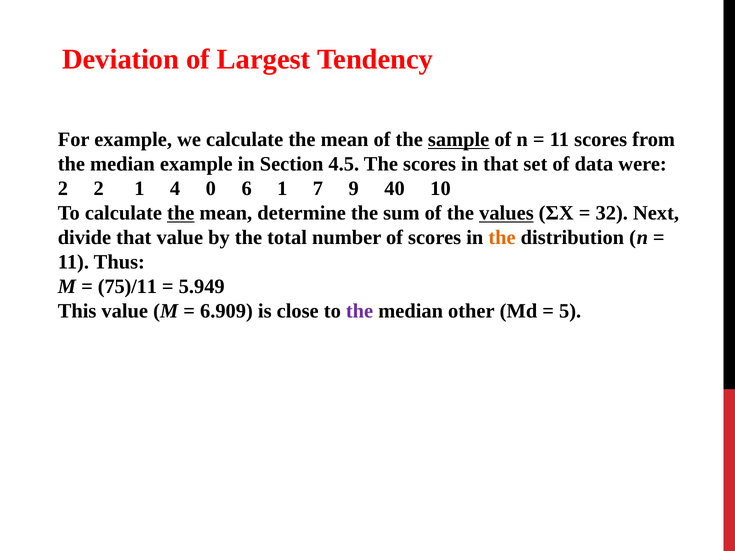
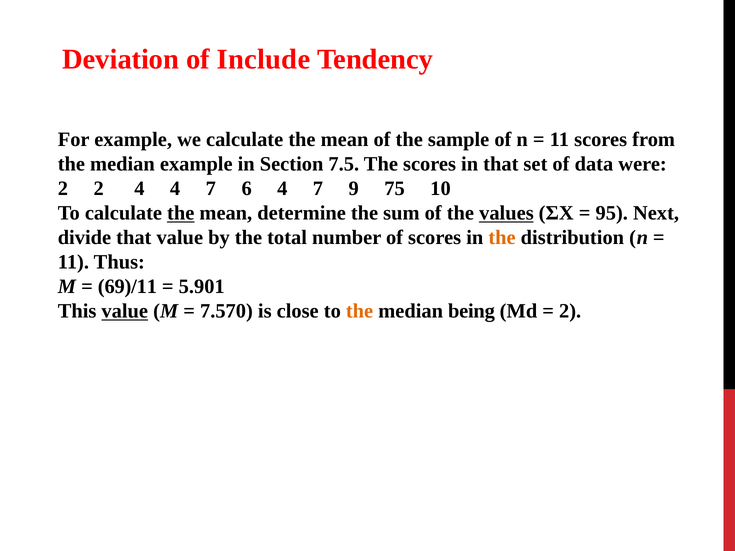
Largest: Largest -> Include (264, 59)
sample underline: present -> none (459, 140)
4.5: 4.5 -> 7.5 (344, 164)
2 1: 1 -> 4 (139, 189)
0: 0 -> 7 (211, 189)
6 1: 1 -> 4 (282, 189)
40: 40 -> 75 (395, 189)
32: 32 -> 95 (612, 213)
75)/11: 75)/11 -> 69)/11 (127, 287)
5.949: 5.949 -> 5.901 (202, 287)
value underline: none -> present (125, 311)
6.909: 6.909 -> 7.570 (226, 311)
the colour: purple -> orange (360, 311)
other: other -> being (471, 311)
5: 5 -> 2 (570, 311)
